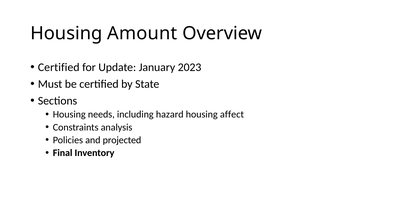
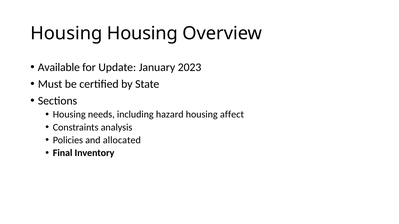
Housing Amount: Amount -> Housing (142, 34)
Certified: Certified -> Available (59, 67)
projected: projected -> allocated (122, 140)
